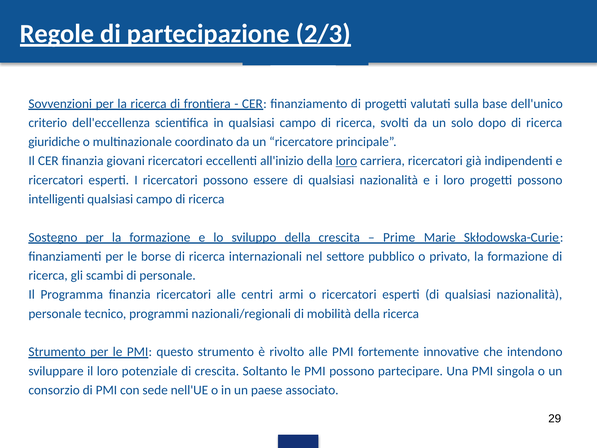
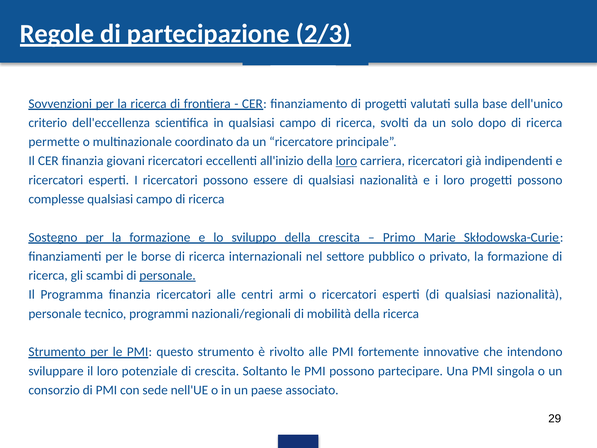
giuridiche: giuridiche -> permette (54, 142)
intelligenti: intelligenti -> complesse (56, 199)
Prime: Prime -> Primo (399, 237)
personale underline: none -> present (168, 275)
